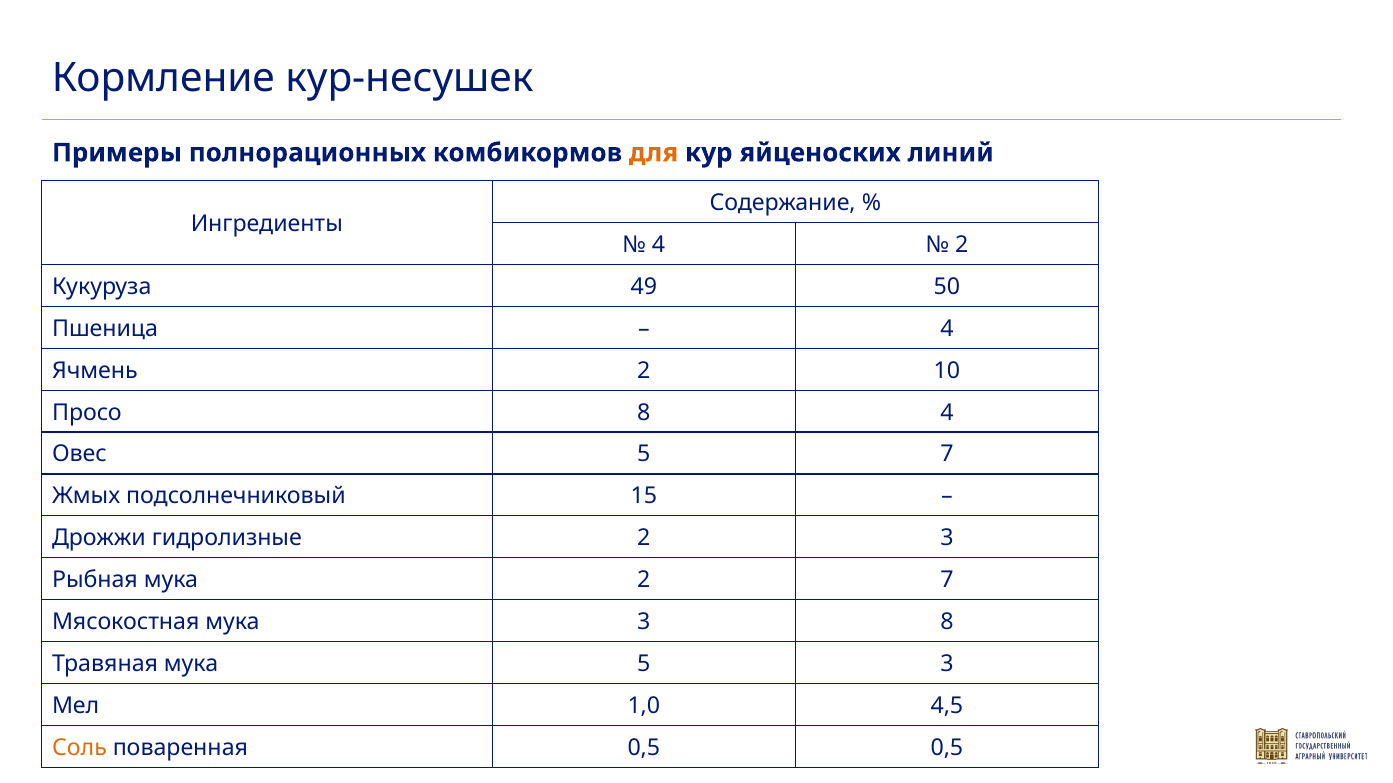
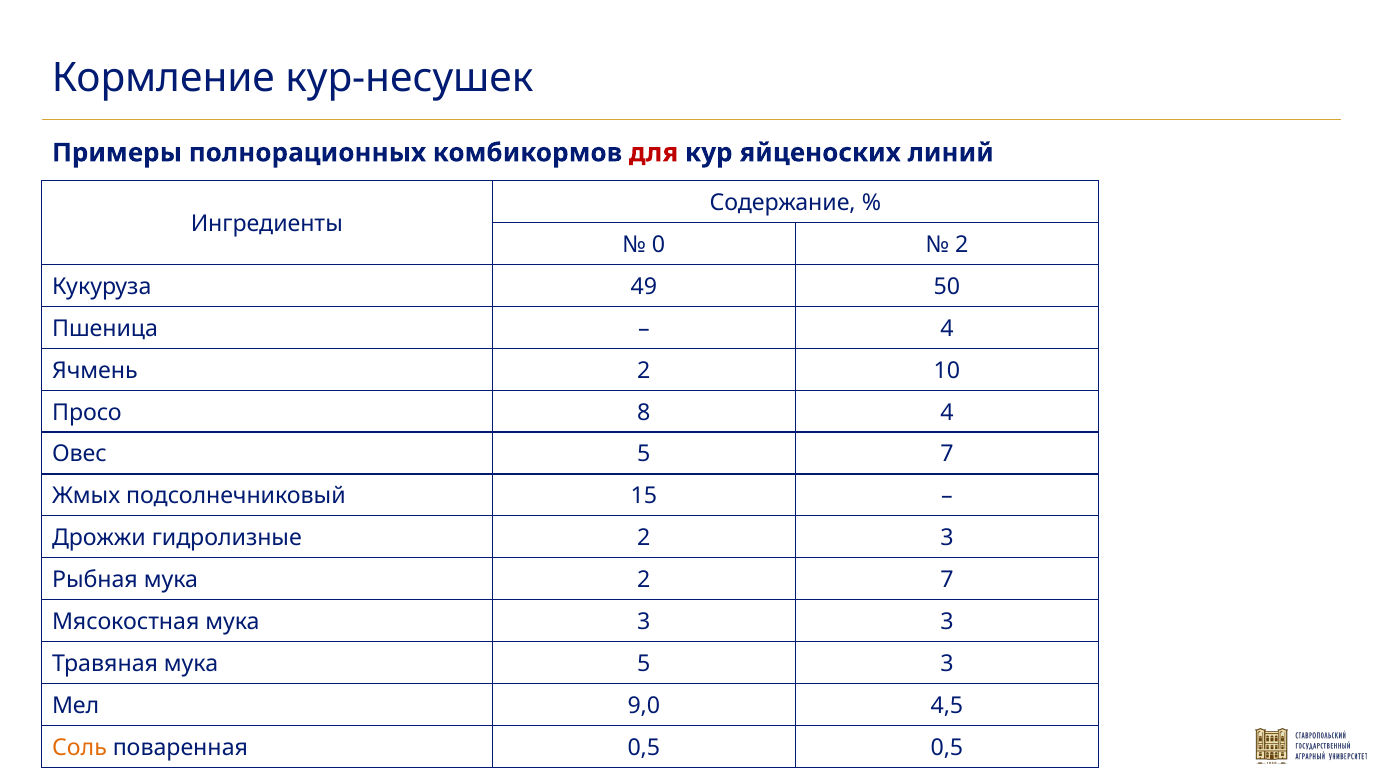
для colour: orange -> red (654, 153)
4: 4 -> 0 (659, 245)
3 8: 8 -> 3 (947, 622)
1,0: 1,0 -> 9,0 (644, 706)
